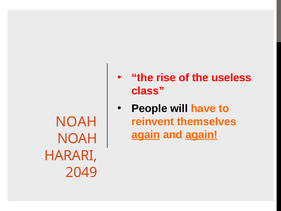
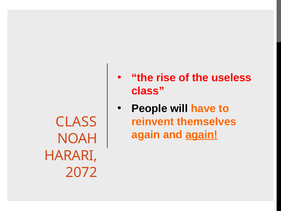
NOAH: NOAH -> CLASS (76, 122)
again underline: present -> none (146, 135)
2049: 2049 -> 2072 (81, 172)
